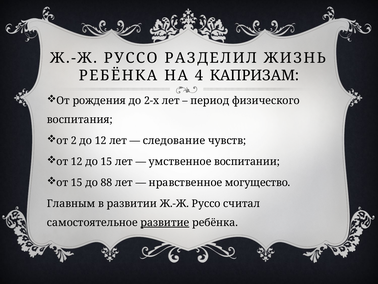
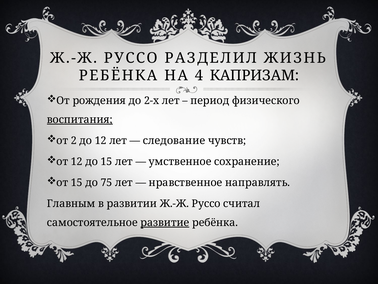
воспитания underline: none -> present (80, 119)
воспитании: воспитании -> сохранение (247, 161)
88: 88 -> 75 (106, 182)
могущество: могущество -> направлять (258, 182)
